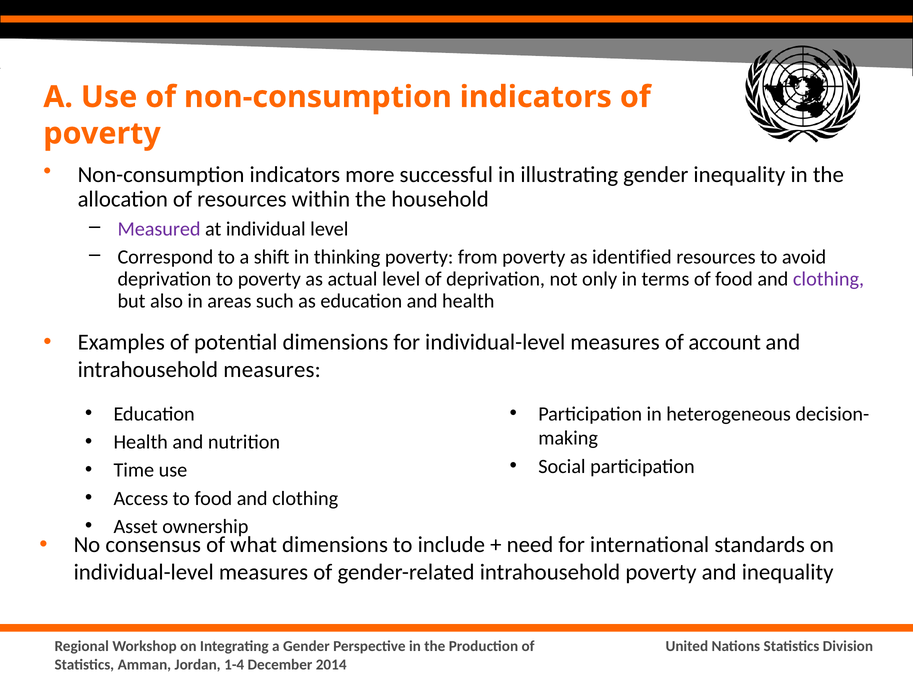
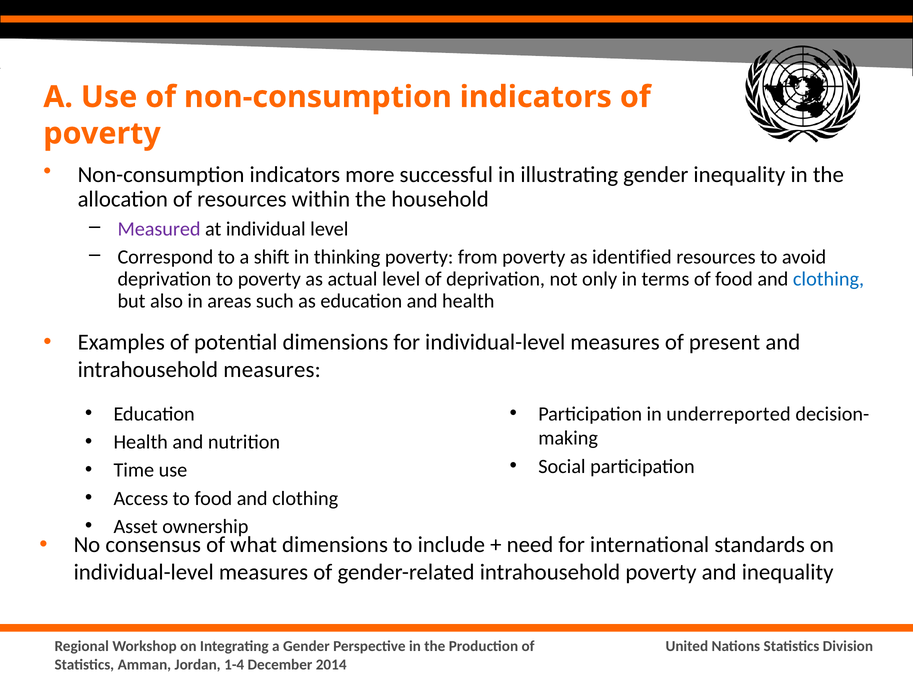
clothing colour: purple -> blue (829, 279)
account: account -> present (725, 342)
heterogeneous: heterogeneous -> underreported (729, 414)
